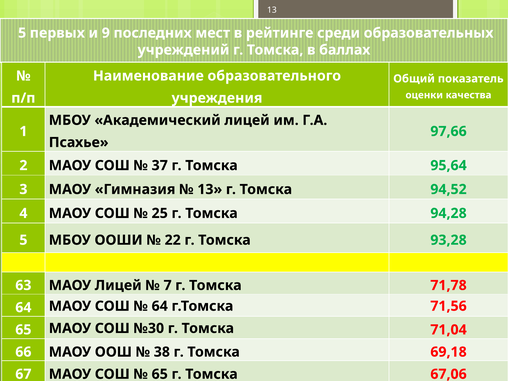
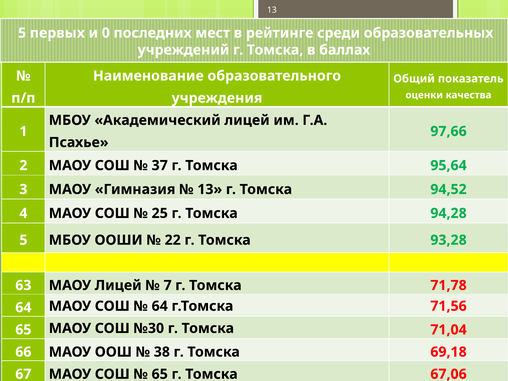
9: 9 -> 0 (106, 33)
